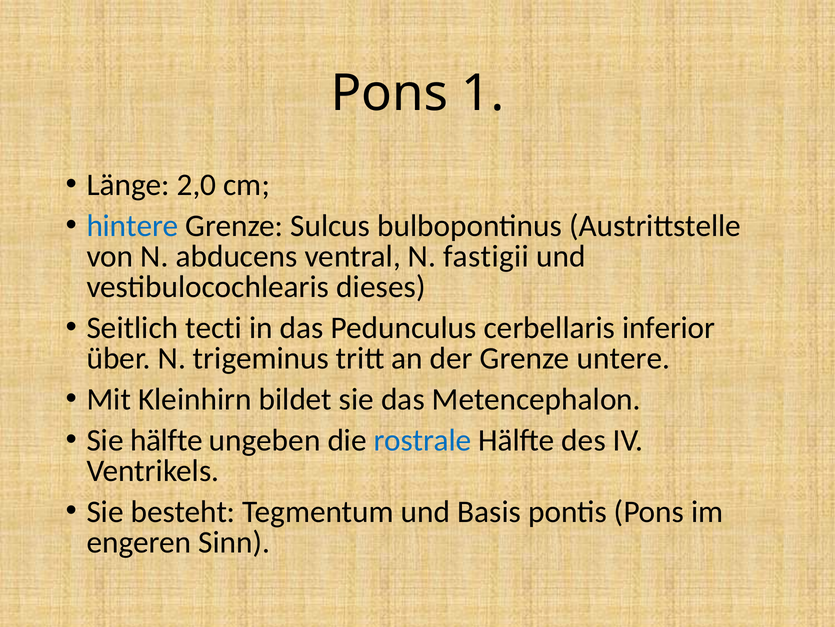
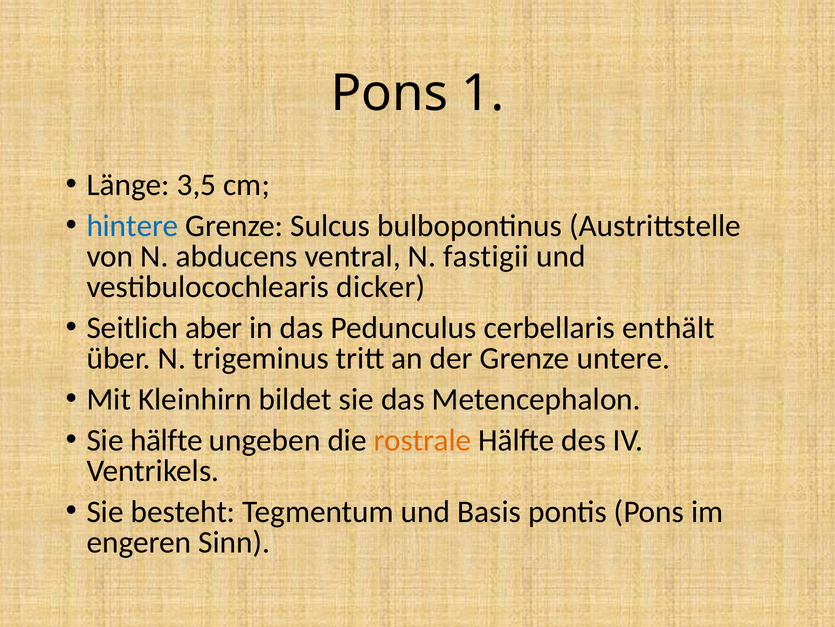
2,0: 2,0 -> 3,5 (196, 185)
dieses: dieses -> dicker (381, 287)
tecti: tecti -> aber (214, 328)
inferior: inferior -> enthält (669, 328)
rostrale colour: blue -> orange (422, 440)
